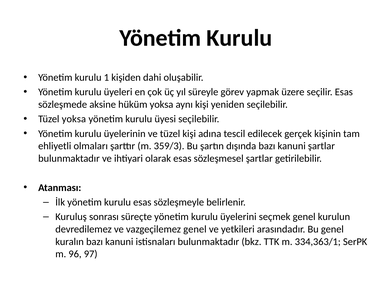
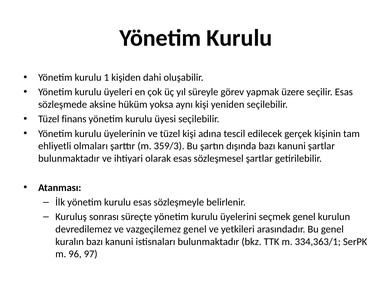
Tüzel yoksa: yoksa -> finans (74, 119)
